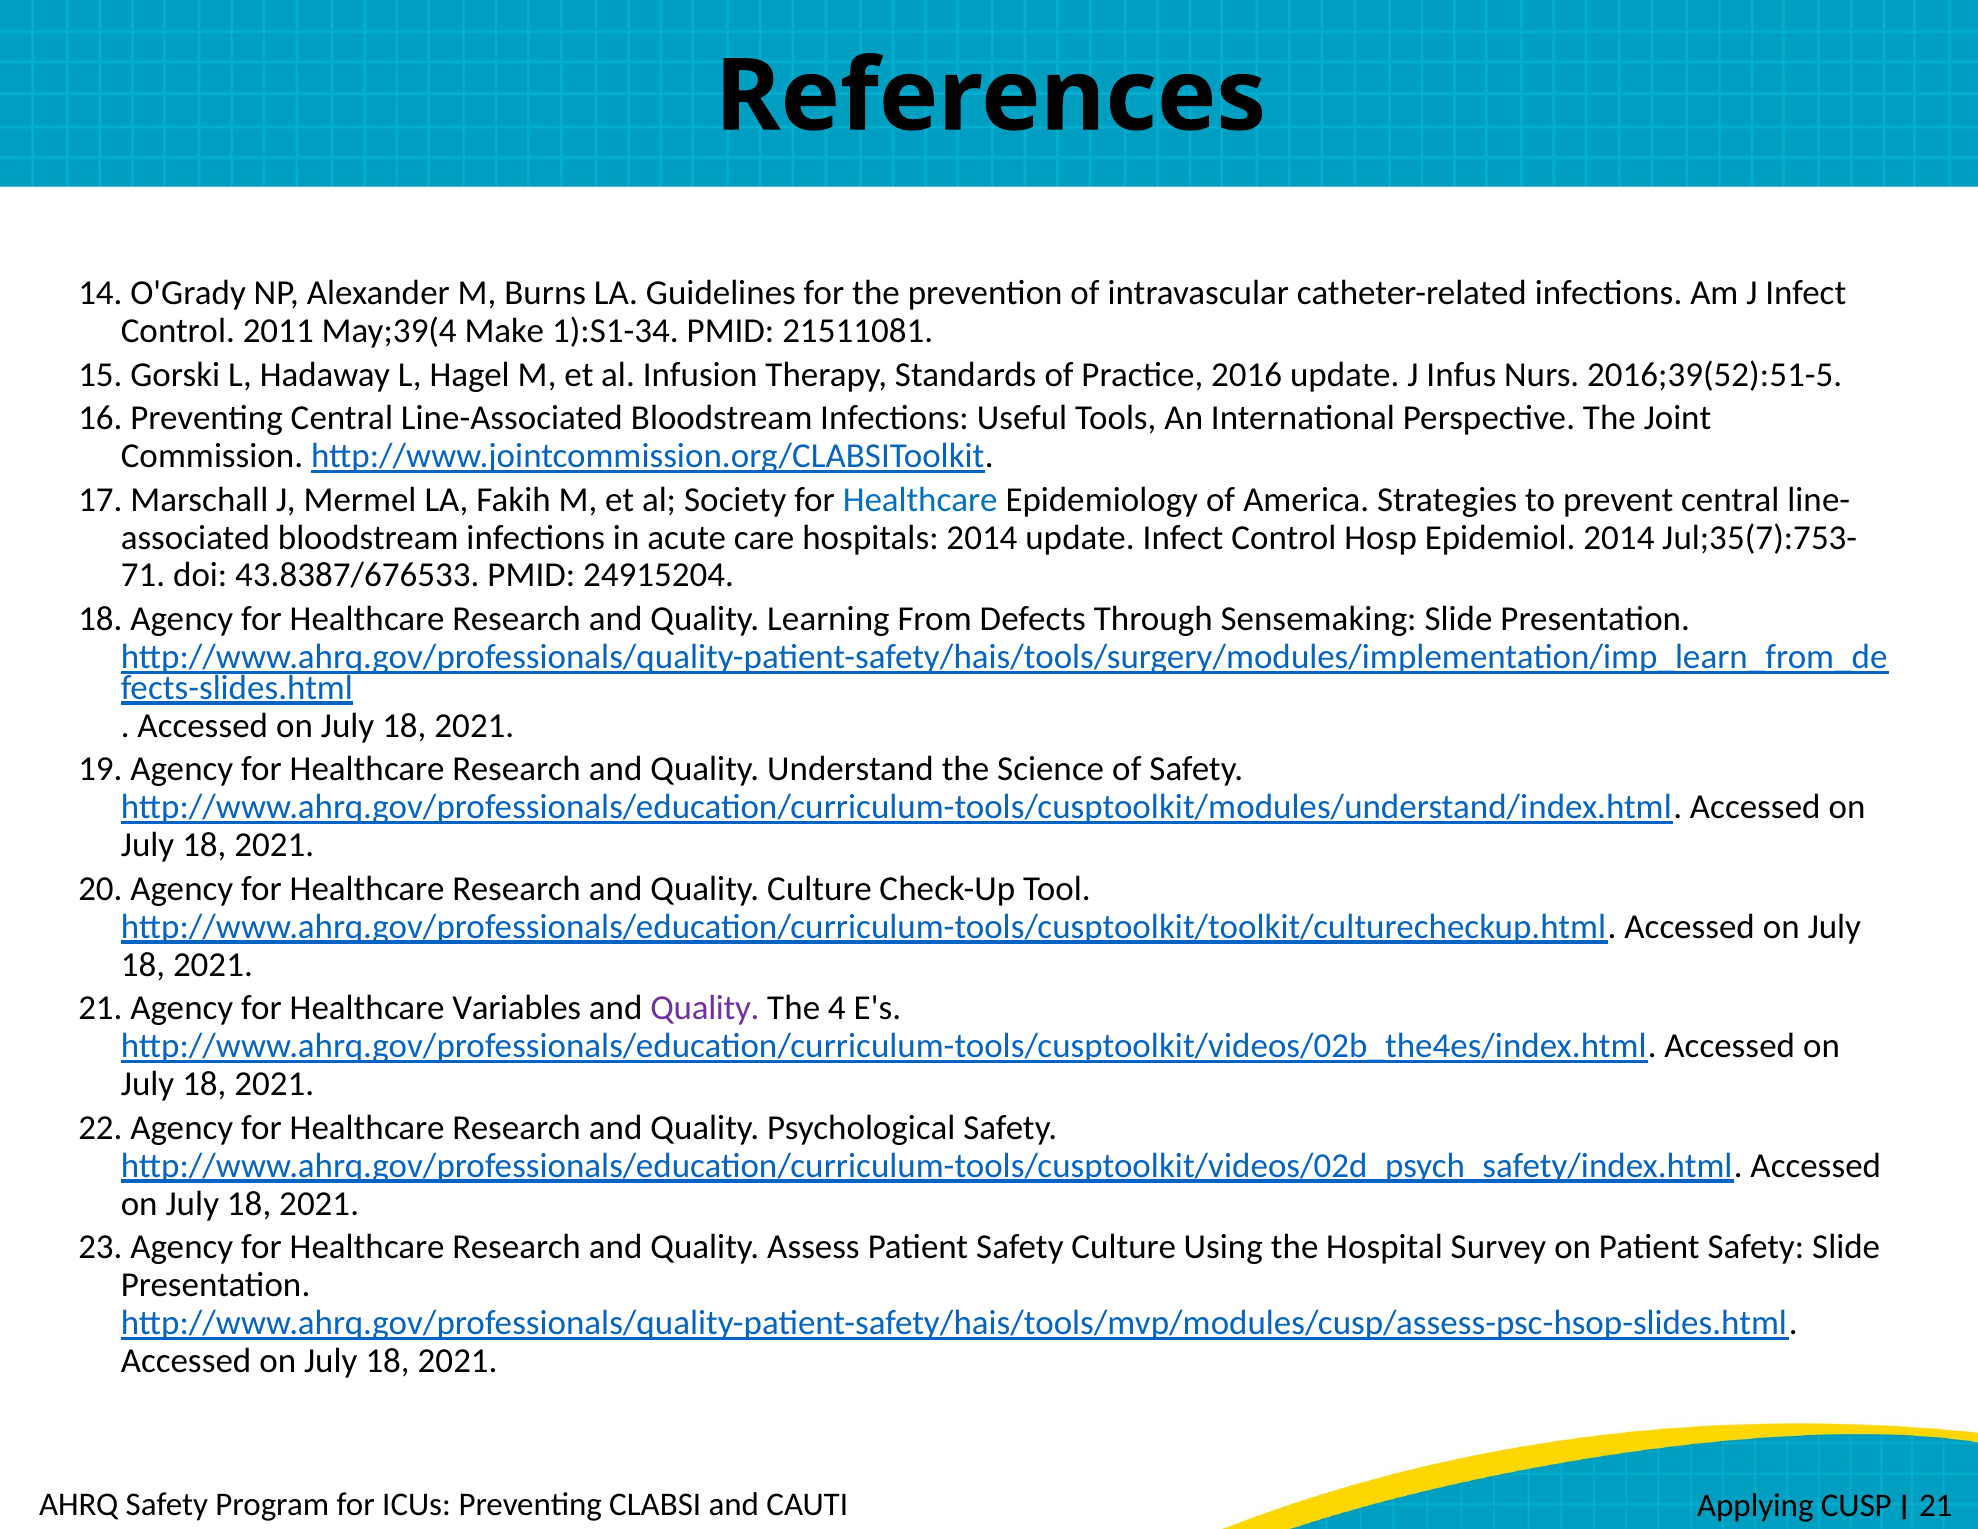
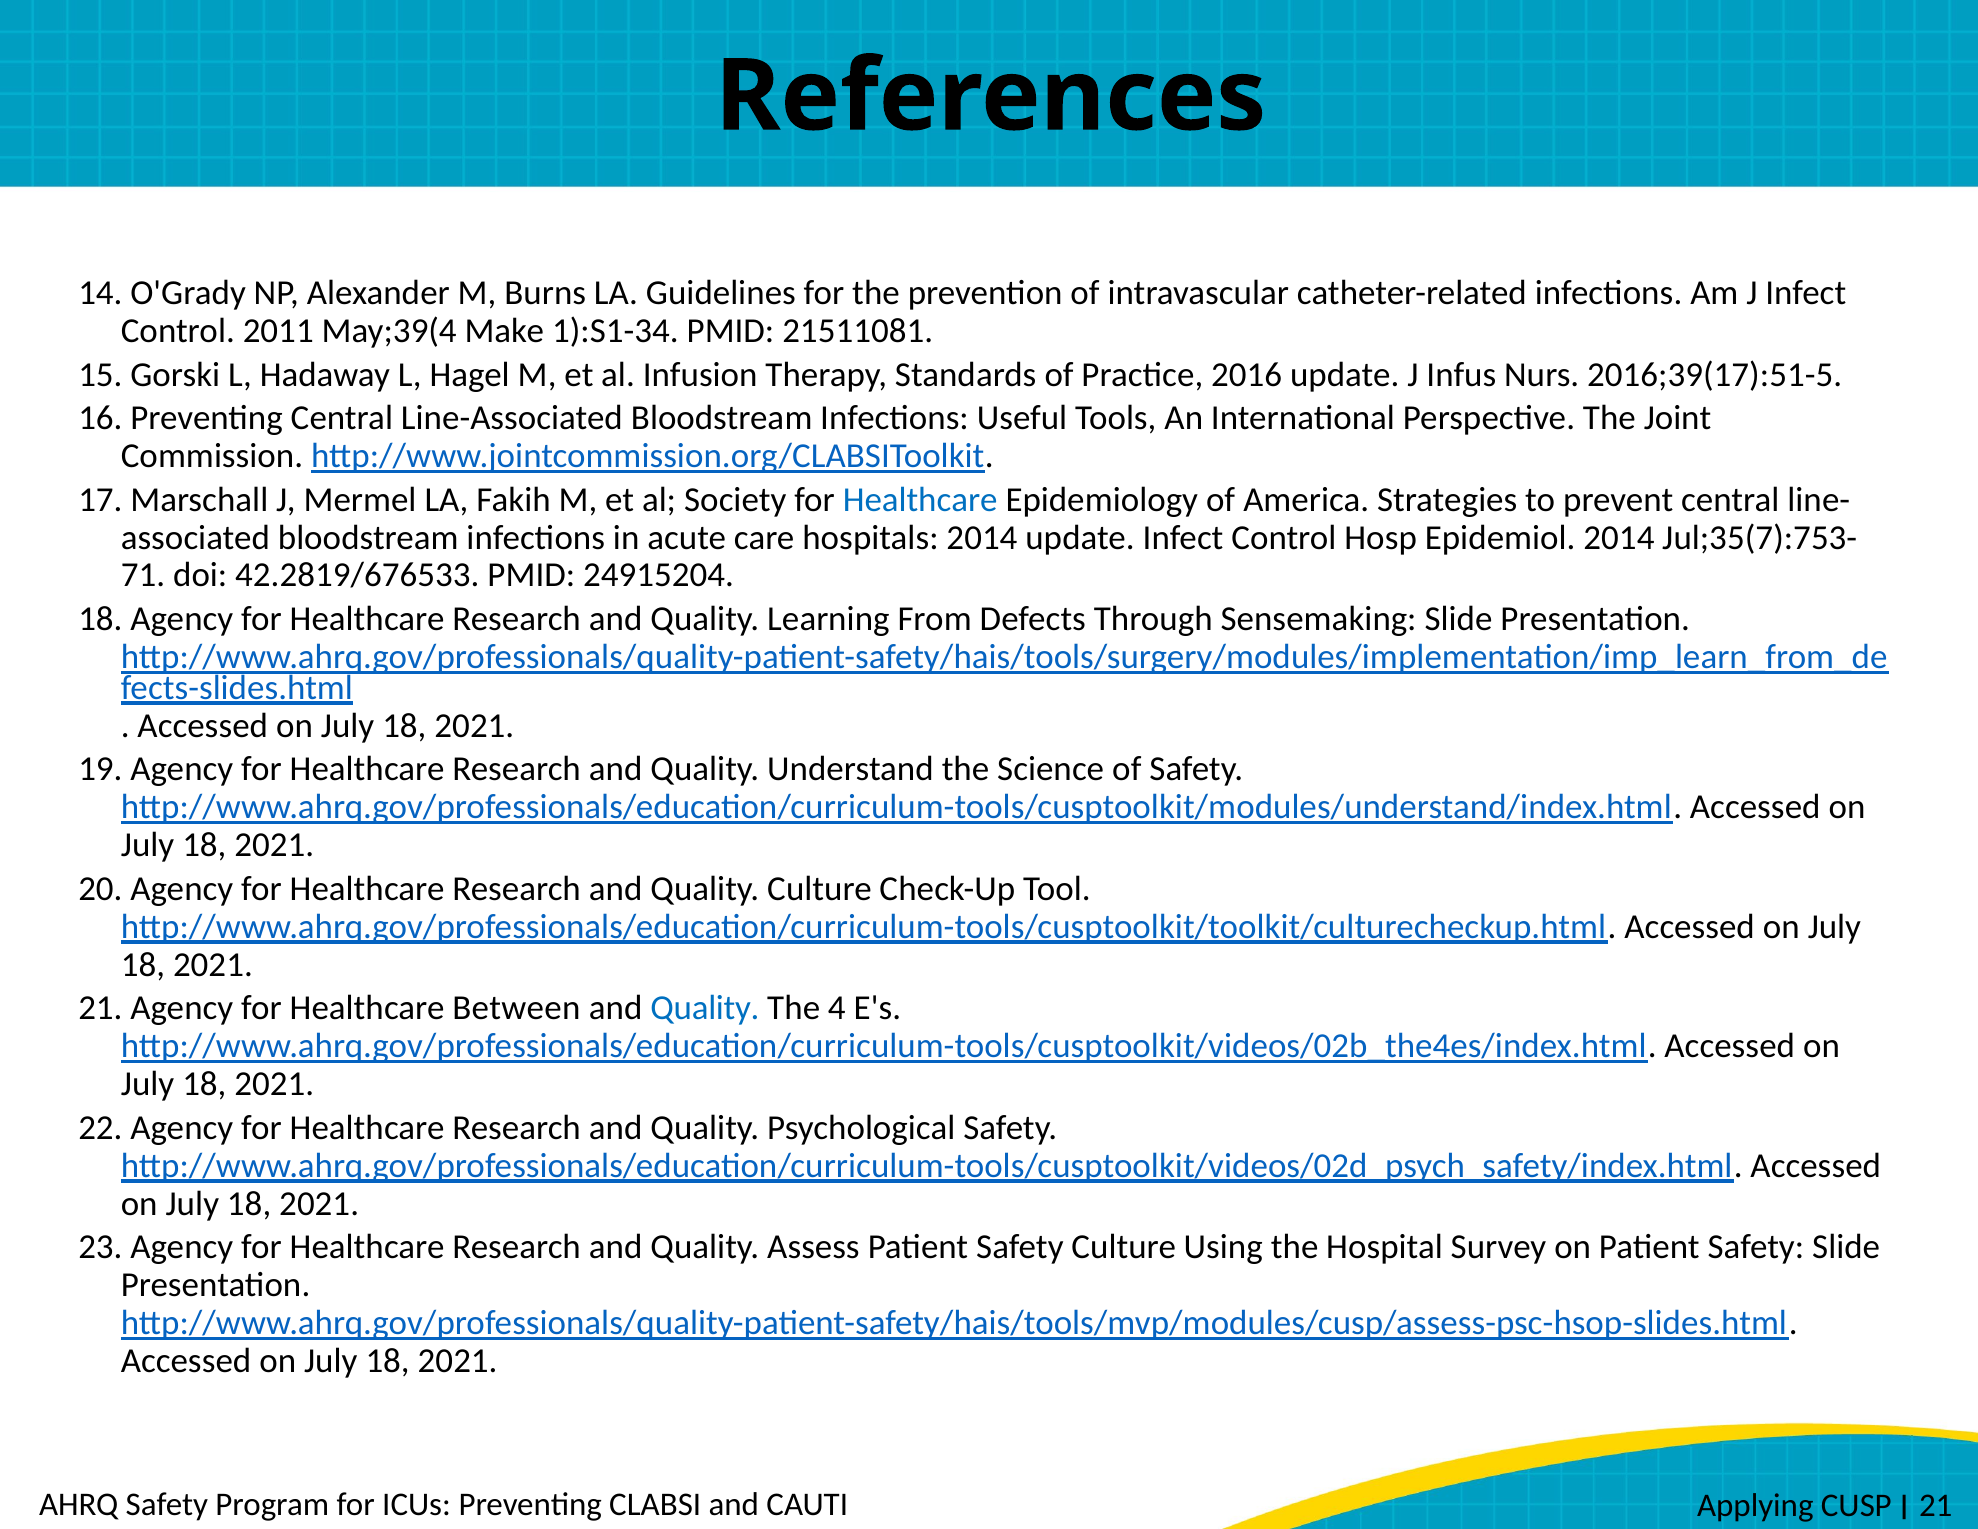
2016;39(52):51-5: 2016;39(52):51-5 -> 2016;39(17):51-5 (1715, 375)
43.8387/676533: 43.8387/676533 -> 42.2819/676533 (357, 575)
Variables: Variables -> Between (516, 1008)
Quality colour: purple -> blue (705, 1008)
